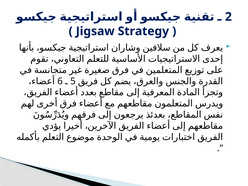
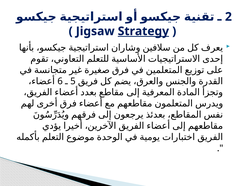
Strategy underline: none -> present (143, 31)
